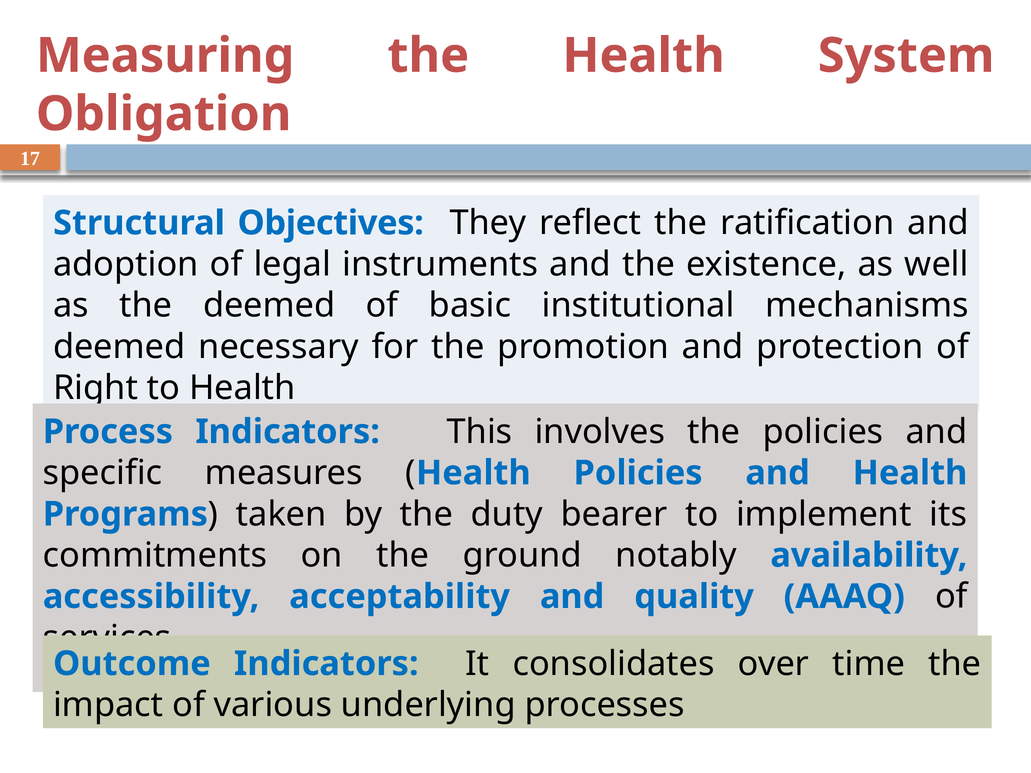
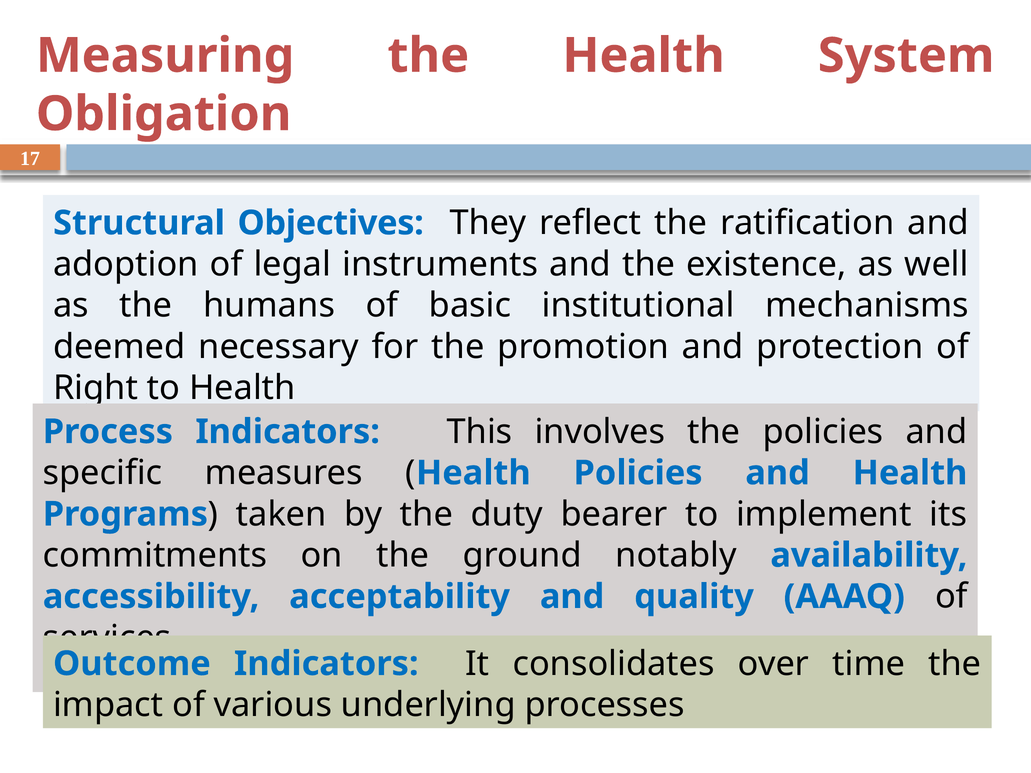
the deemed: deemed -> humans (269, 306)
